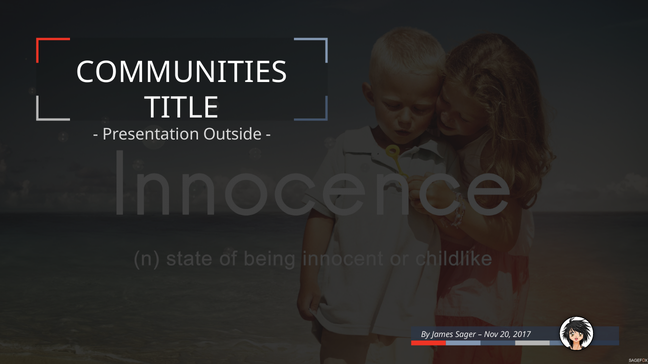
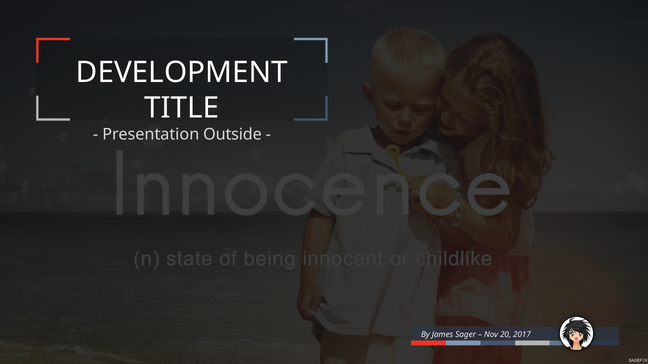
COMMUNITIES: COMMUNITIES -> DEVELOPMENT (182, 72)
